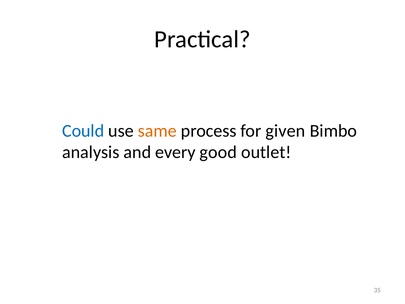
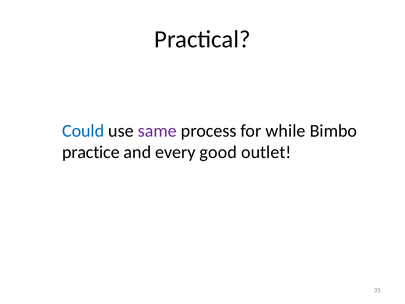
same colour: orange -> purple (157, 131)
given: given -> while (286, 131)
analysis: analysis -> practice (91, 152)
